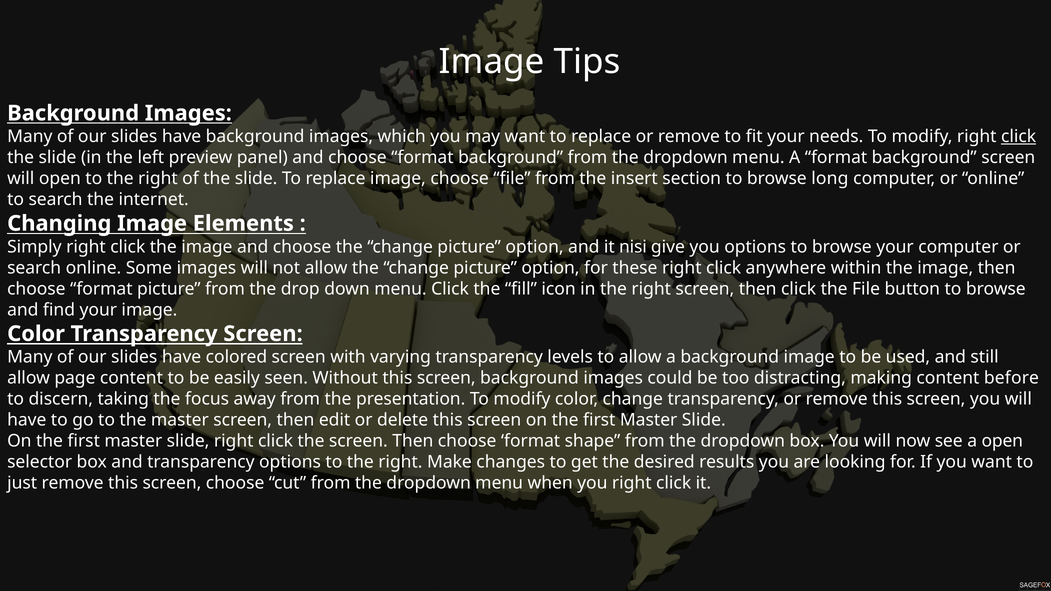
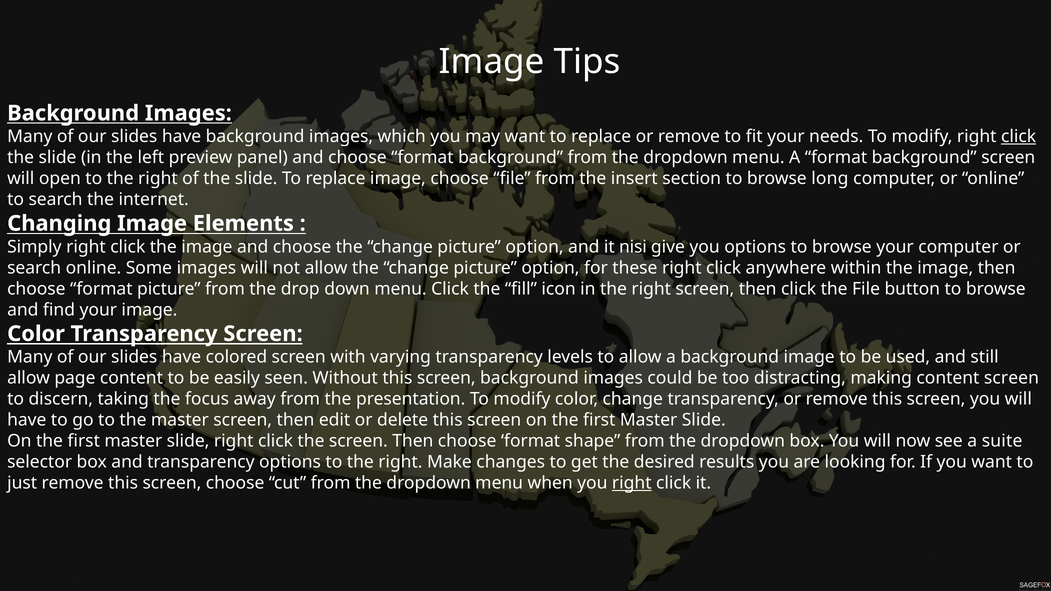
content before: before -> screen (1011, 378)
a open: open -> suite (1002, 441)
right underline: none -> present (632, 483)
